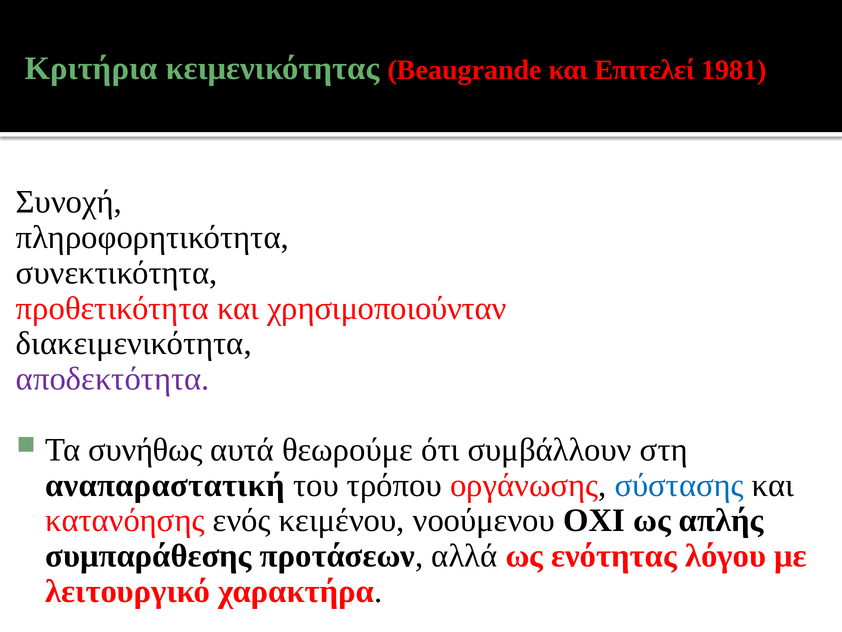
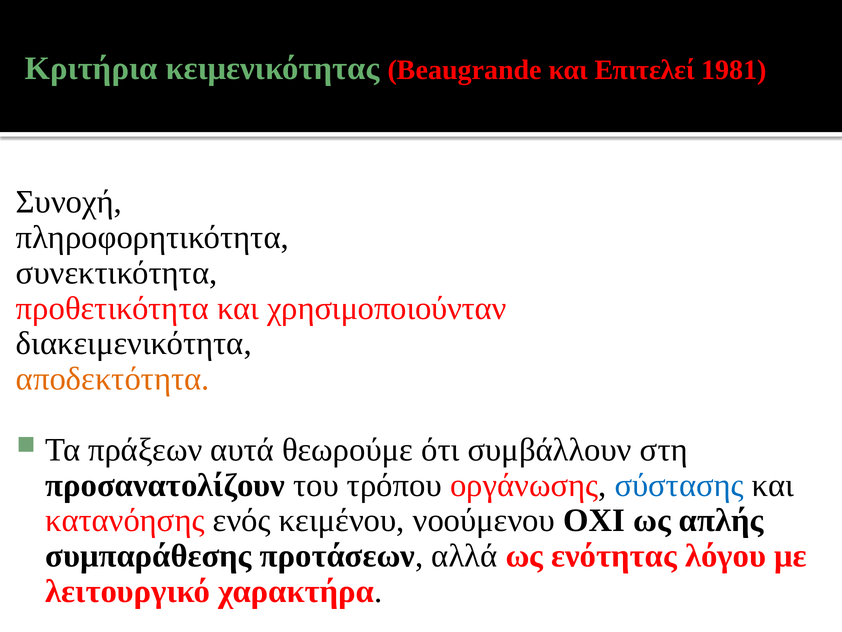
αποδεκτότητα colour: purple -> orange (113, 379)
συνήθως: συνήθως -> πράξεων (145, 450)
αναπαραστατική: αναπαραστατική -> προσανατολίζουν (165, 485)
